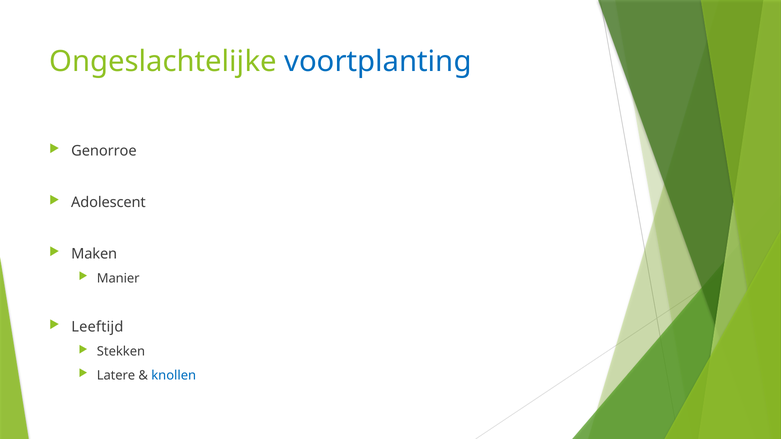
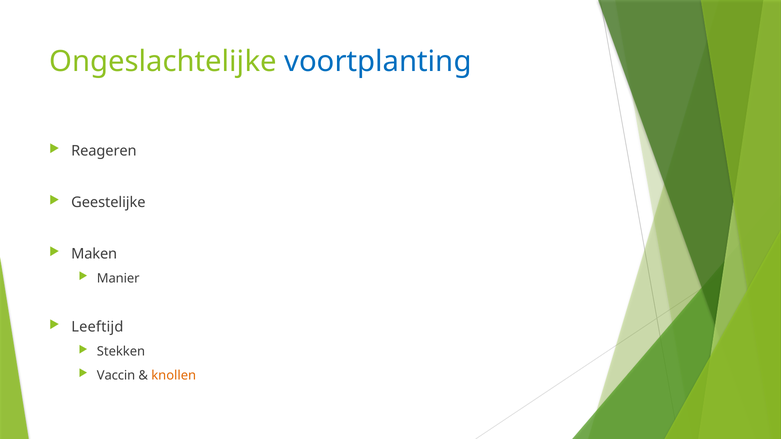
Genorroe: Genorroe -> Reageren (104, 151)
Adolescent: Adolescent -> Geestelijke (108, 203)
Latere: Latere -> Vaccin (116, 376)
knollen colour: blue -> orange (174, 376)
